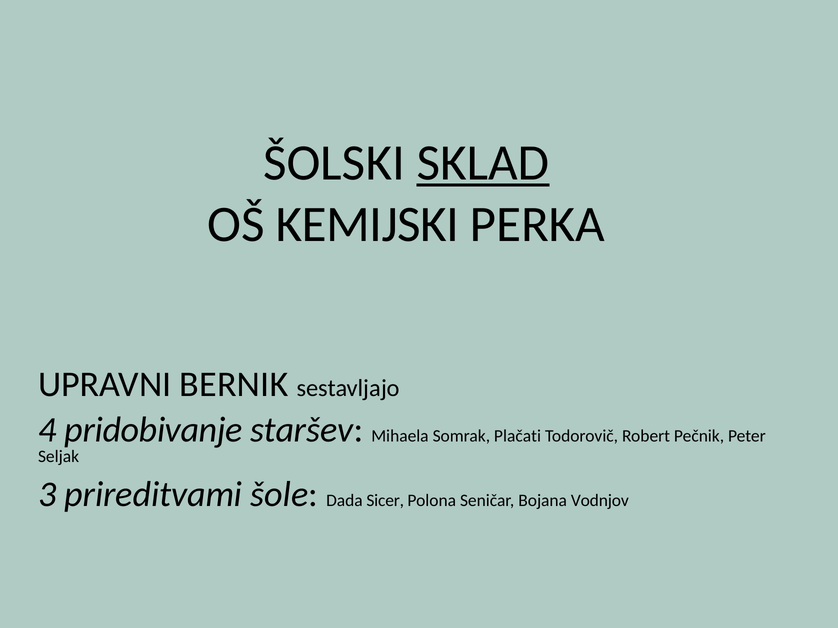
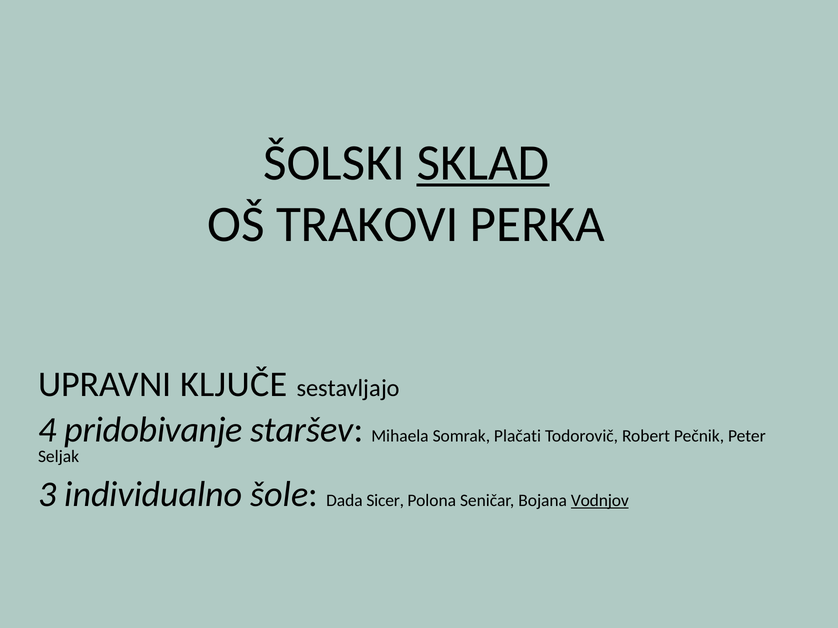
KEMIJSKI: KEMIJSKI -> TRAKOVI (367, 225)
BERNIK: BERNIK -> KLJUČE (234, 385)
prireditvami: prireditvami -> individualno (153, 495)
Vodnjov underline: none -> present (600, 501)
